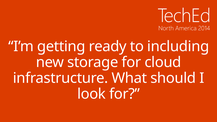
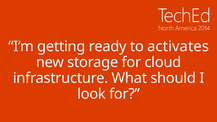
including: including -> activates (178, 47)
